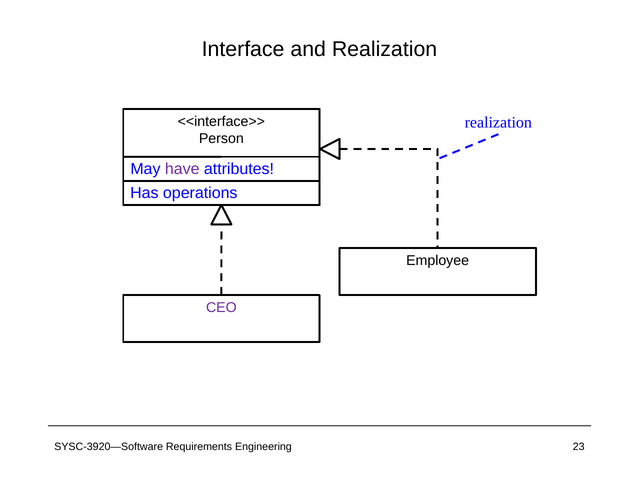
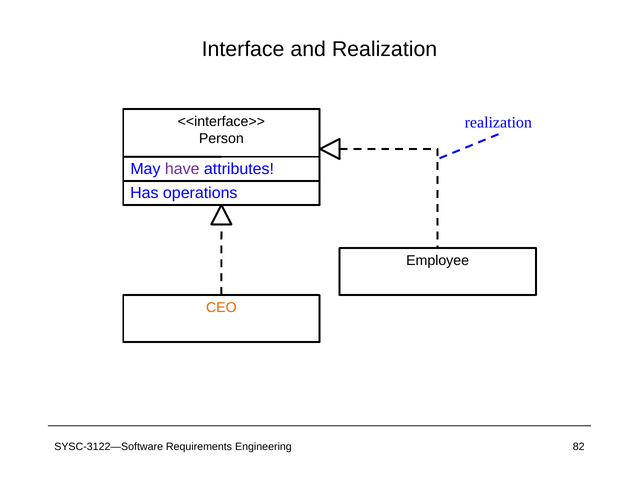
CEO colour: purple -> orange (221, 308)
SYSC-3920—Software: SYSC-3920—Software -> SYSC-3122—Software (109, 447)
23: 23 -> 82 (579, 447)
